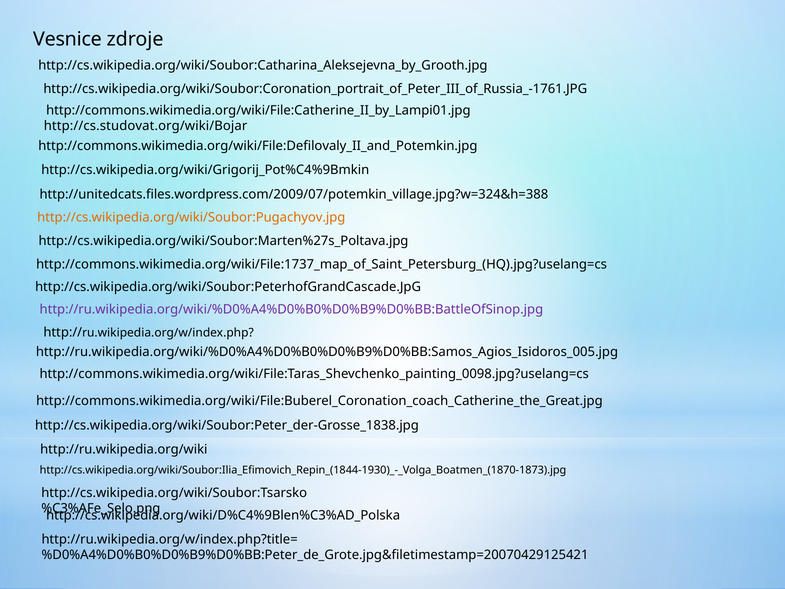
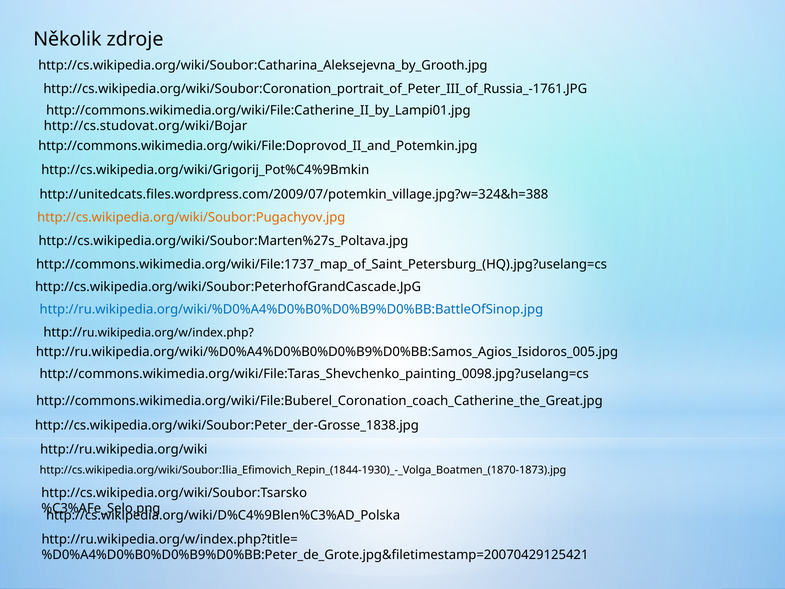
Vesnice: Vesnice -> Několik (67, 39)
http://commons.wikimedia.org/wiki/File:Defilovaly_II_and_Potemkin.jpg: http://commons.wikimedia.org/wiki/File:Defilovaly_II_and_Potemkin.jpg -> http://commons.wikimedia.org/wiki/File:Doprovod_II_and_Potemkin.jpg (258, 146)
http://ru.wikipedia.org/wiki/%D0%A4%D0%B0%D0%B9%D0%BB:BattleOfSinop.jpg colour: purple -> blue (291, 309)
